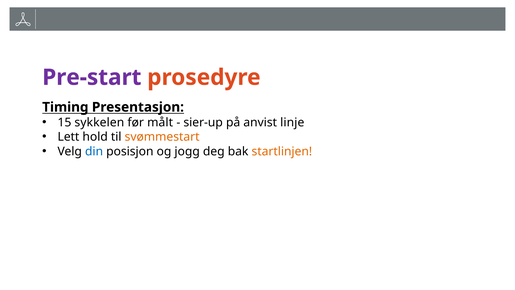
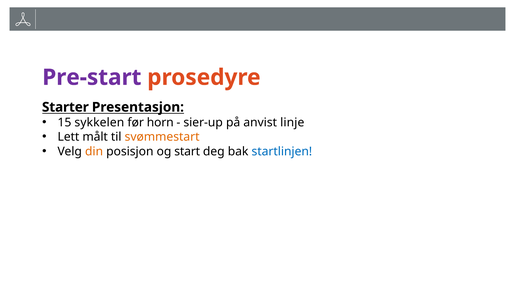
Timing: Timing -> Starter (65, 107)
målt: målt -> horn (160, 122)
hold: hold -> målt (95, 137)
din colour: blue -> orange (94, 151)
jogg: jogg -> start (187, 151)
startlinjen colour: orange -> blue (282, 151)
